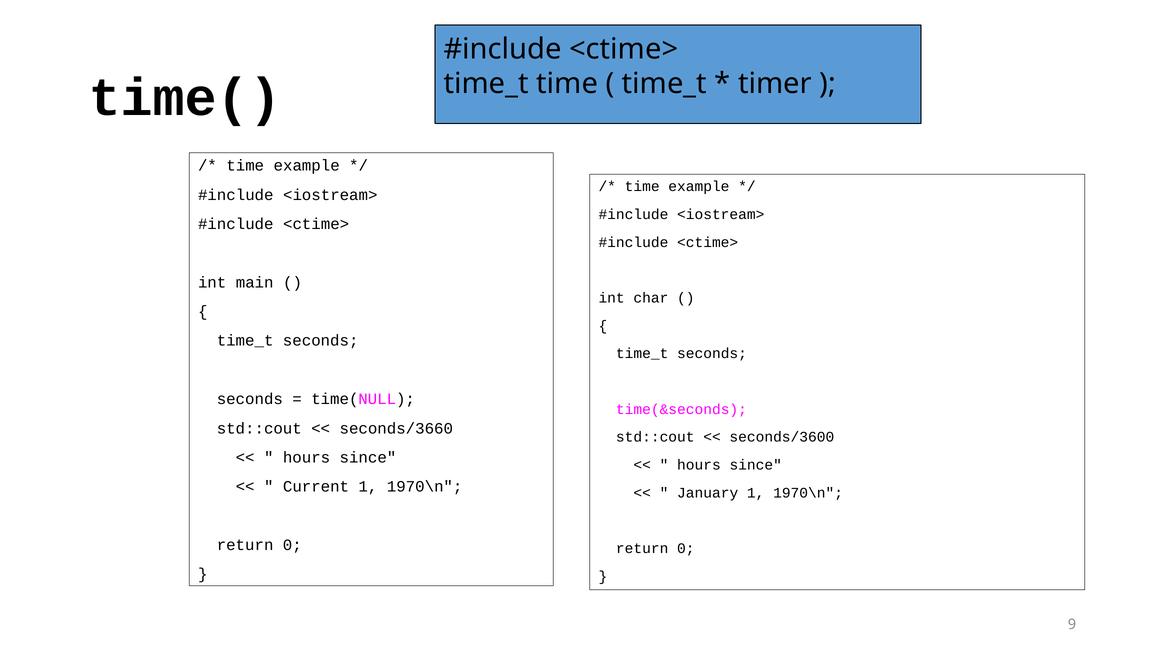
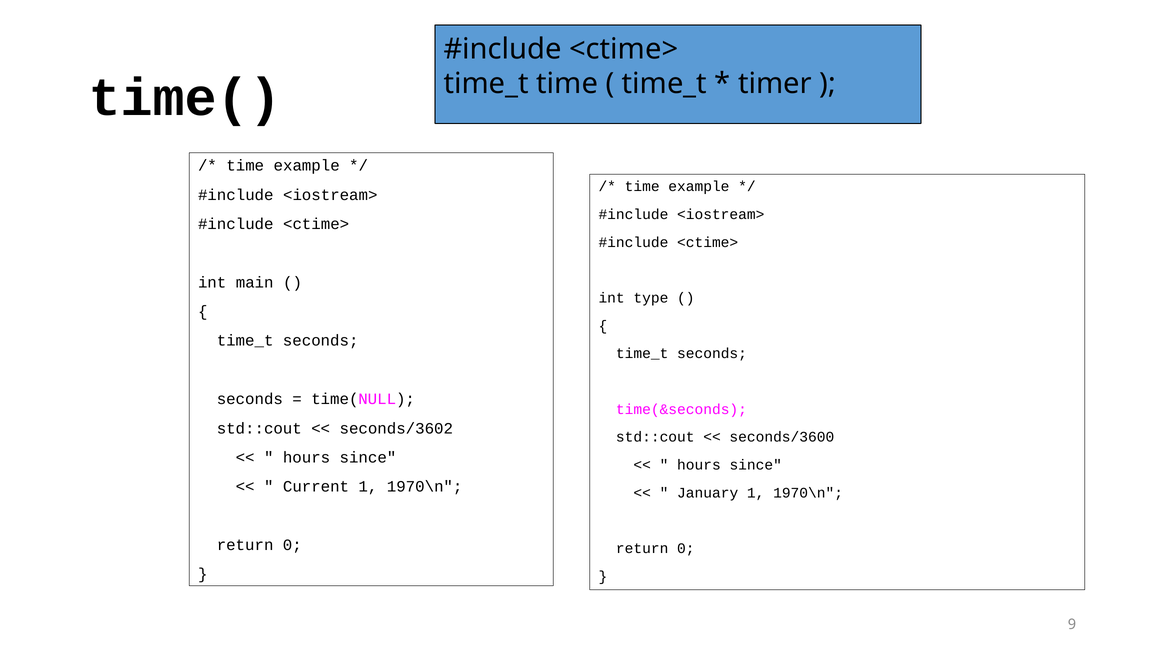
char: char -> type (651, 298)
seconds/3660: seconds/3660 -> seconds/3602 (396, 428)
